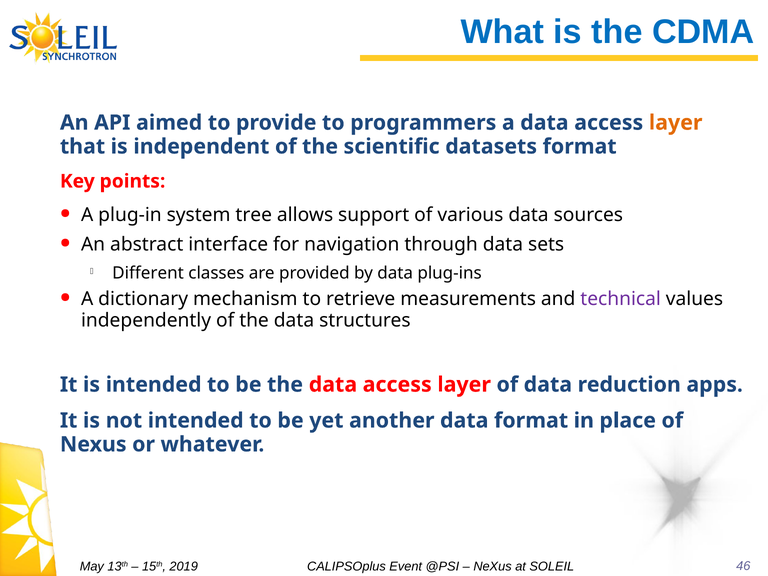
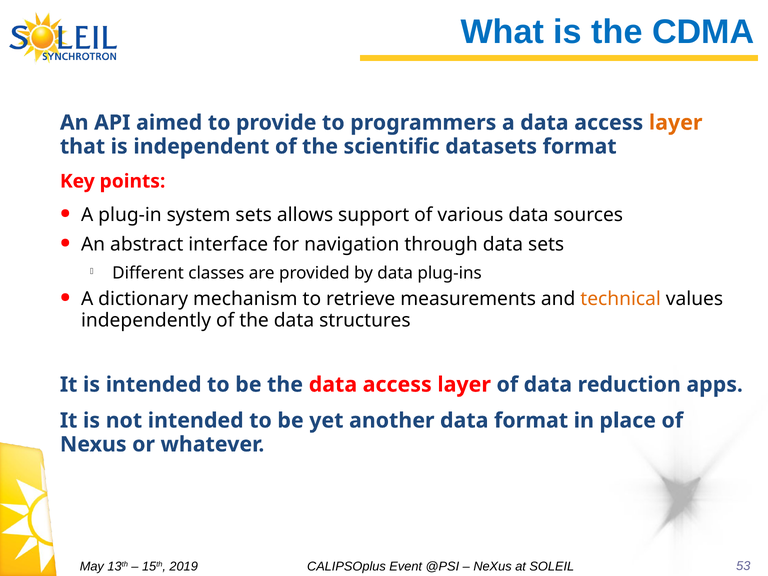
system tree: tree -> sets (254, 215)
technical colour: purple -> orange (621, 299)
46: 46 -> 53 (743, 566)
